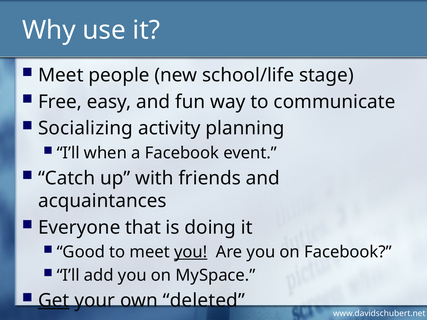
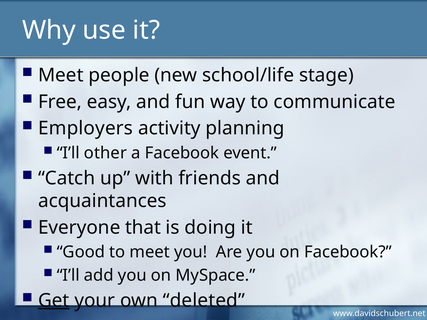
Socializing: Socializing -> Employers (86, 128)
when: when -> other (105, 153)
you underline: present -> none (191, 252)
